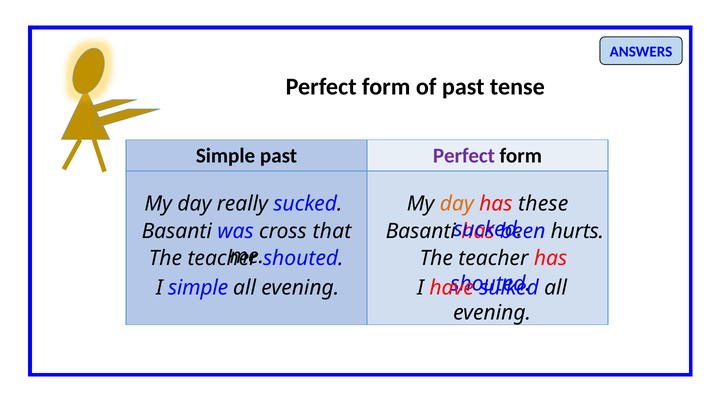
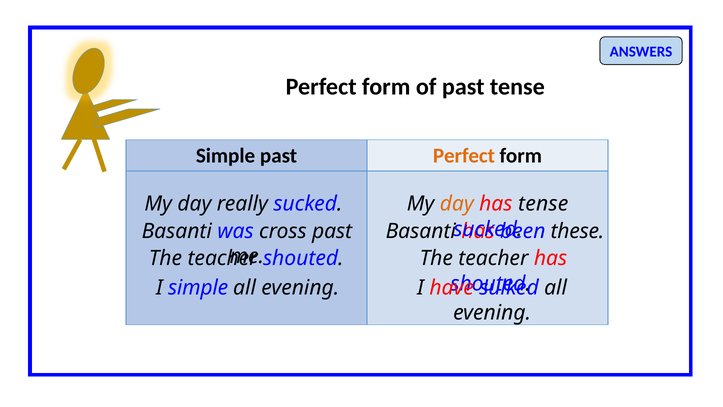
Perfect colour: purple -> orange (464, 156)
has these: these -> tense (543, 204)
cross that: that -> past (332, 231)
hurts: hurts -> these (577, 231)
